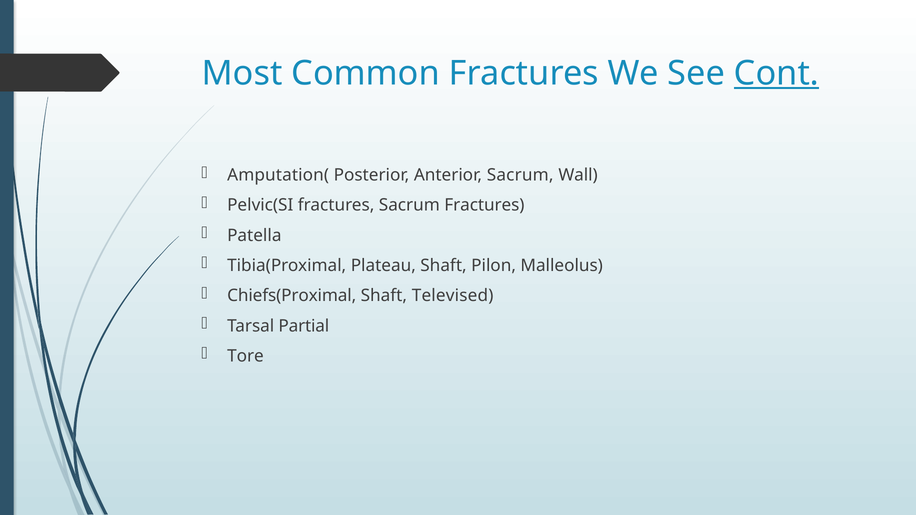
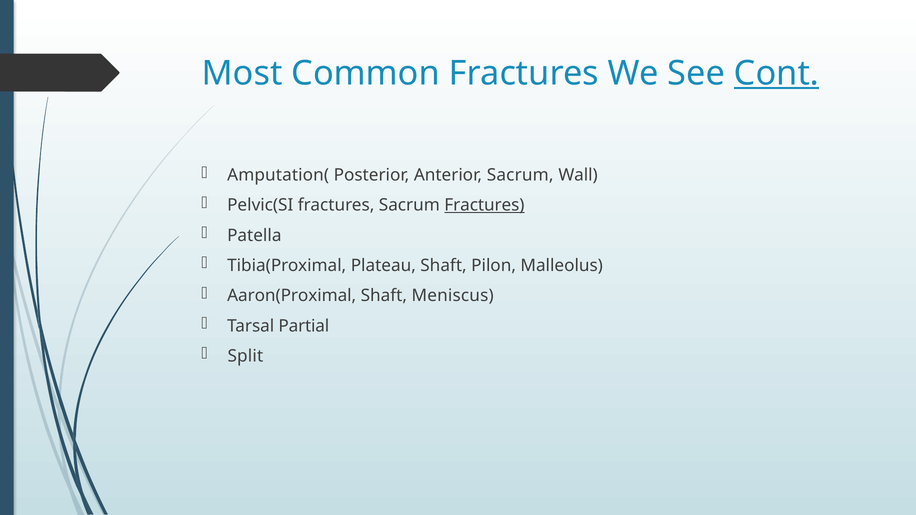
Fractures underline: none -> present (484, 205)
Chiefs(Proximal: Chiefs(Proximal -> Aaron(Proximal (292, 296)
Televised: Televised -> Meniscus (453, 296)
Tore: Tore -> Split (245, 356)
